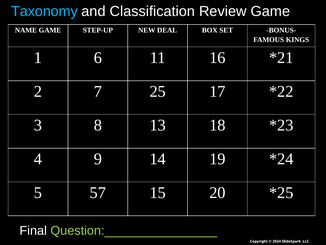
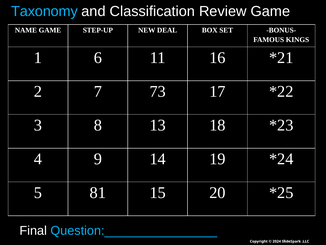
25: 25 -> 73 (158, 91)
57: 57 -> 81 (98, 192)
Question:________________ colour: light green -> light blue (134, 230)
